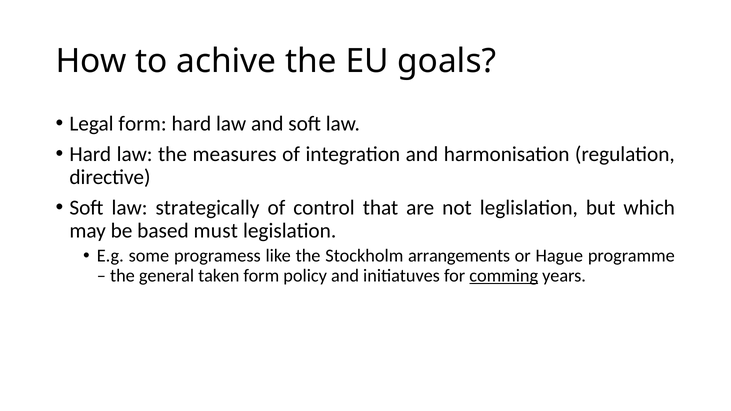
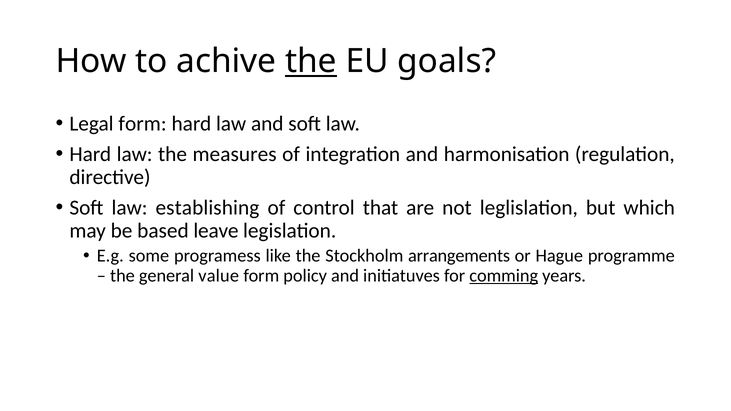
the underline: none -> present (311, 61)
strategically: strategically -> establishing (207, 208)
must: must -> leave (216, 231)
taken: taken -> value (219, 276)
